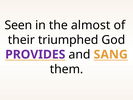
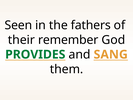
almost: almost -> fathers (91, 25)
triumphed: triumphed -> remember (68, 40)
PROVIDES colour: purple -> green (35, 54)
